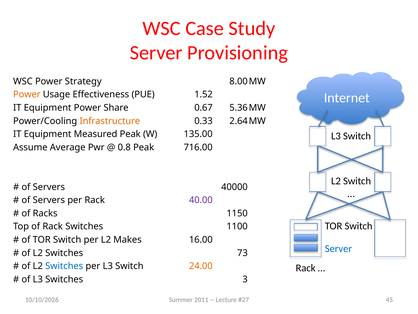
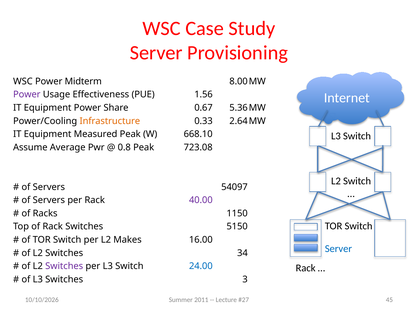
Strategy: Strategy -> Midterm (83, 81)
Power colour: orange -> purple (27, 94)
1.52: 1.52 -> 1.56 (204, 94)
135.00: 135.00 -> 668.10 (198, 134)
716.00: 716.00 -> 723.08 (198, 147)
40000: 40000 -> 54097 (234, 187)
1100: 1100 -> 5150 (237, 226)
73: 73 -> 34 (242, 253)
Switches colour: blue -> purple (64, 266)
24.00 colour: orange -> blue (201, 266)
